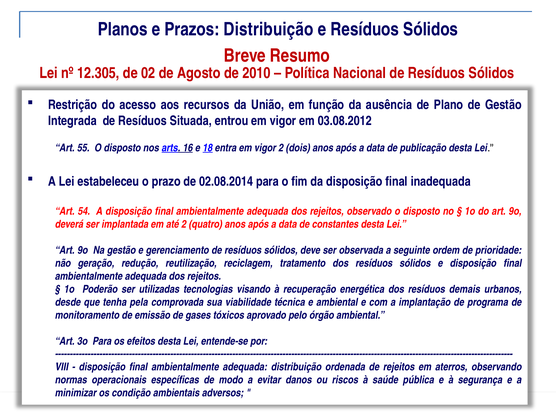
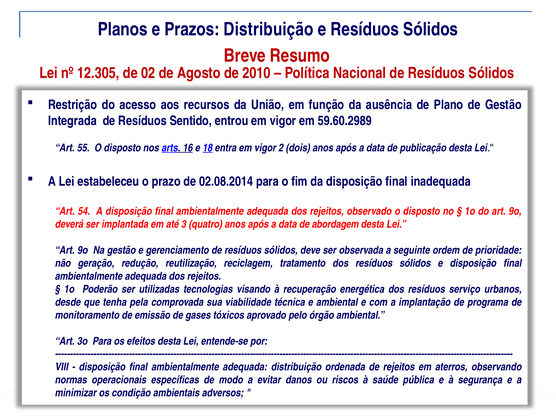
Situada: Situada -> Sentido (191, 121)
03.08.2012: 03.08.2012 -> 59.60.2989 (345, 121)
até 2: 2 -> 3 (184, 224)
constantes: constantes -> abordagem (335, 224)
demais: demais -> serviço (465, 289)
